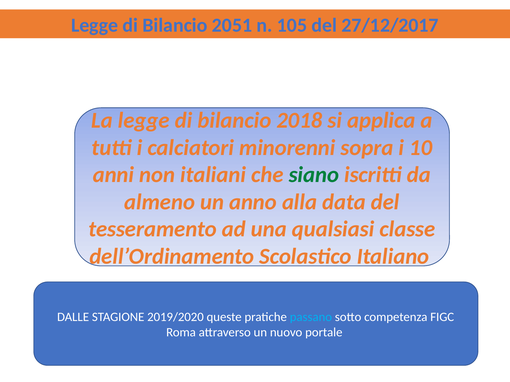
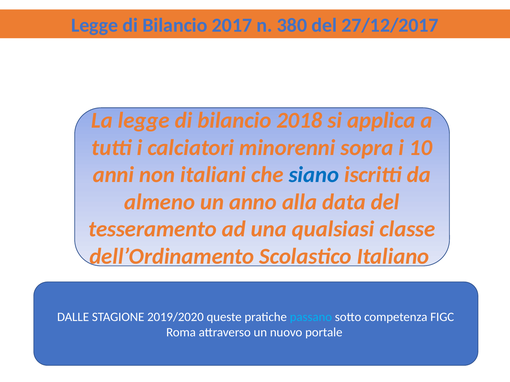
2051: 2051 -> 2017 (232, 25)
105: 105 -> 380 (292, 25)
siano colour: green -> blue (314, 175)
